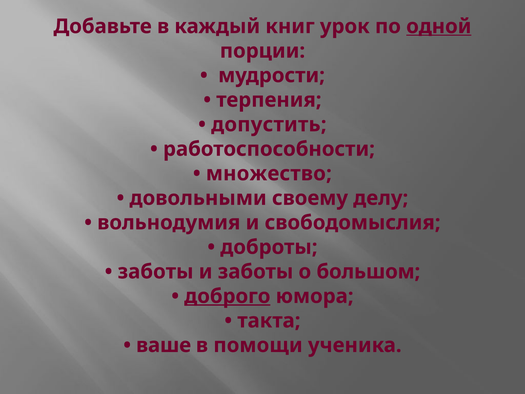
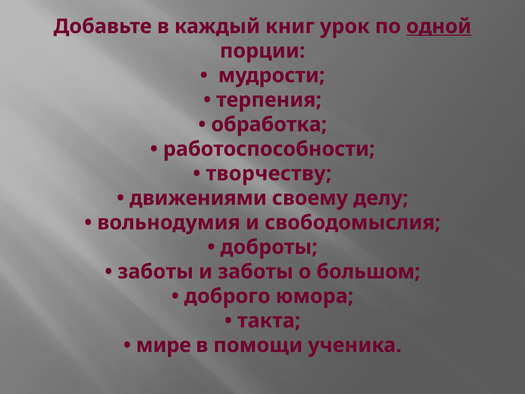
допустить: допустить -> обработка (269, 124)
множество: множество -> творчеству (269, 173)
довольными: довольными -> движениями (198, 198)
доброго underline: present -> none (227, 296)
ваше: ваше -> мире (164, 345)
